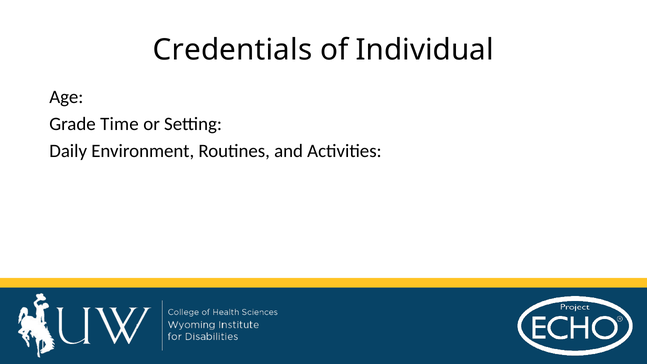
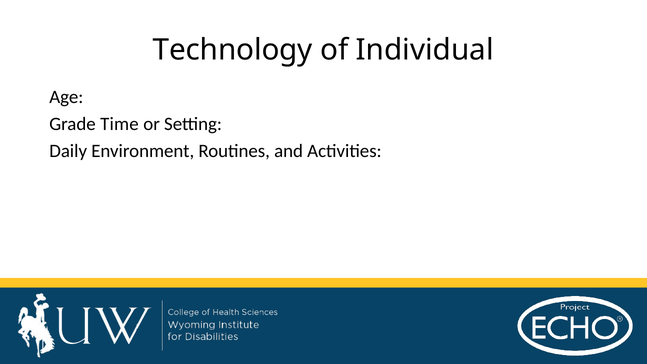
Credentials: Credentials -> Technology (233, 50)
